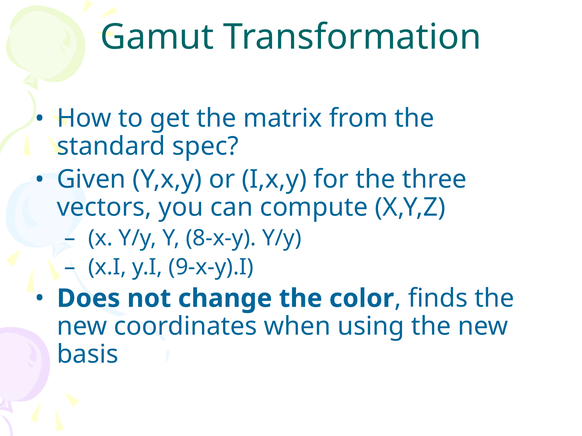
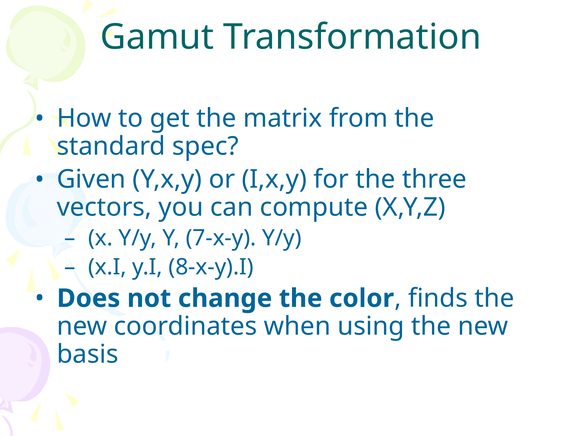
8-x-y: 8-x-y -> 7-x-y (221, 238)
9-x-y).I: 9-x-y).I -> 8-x-y).I (211, 267)
